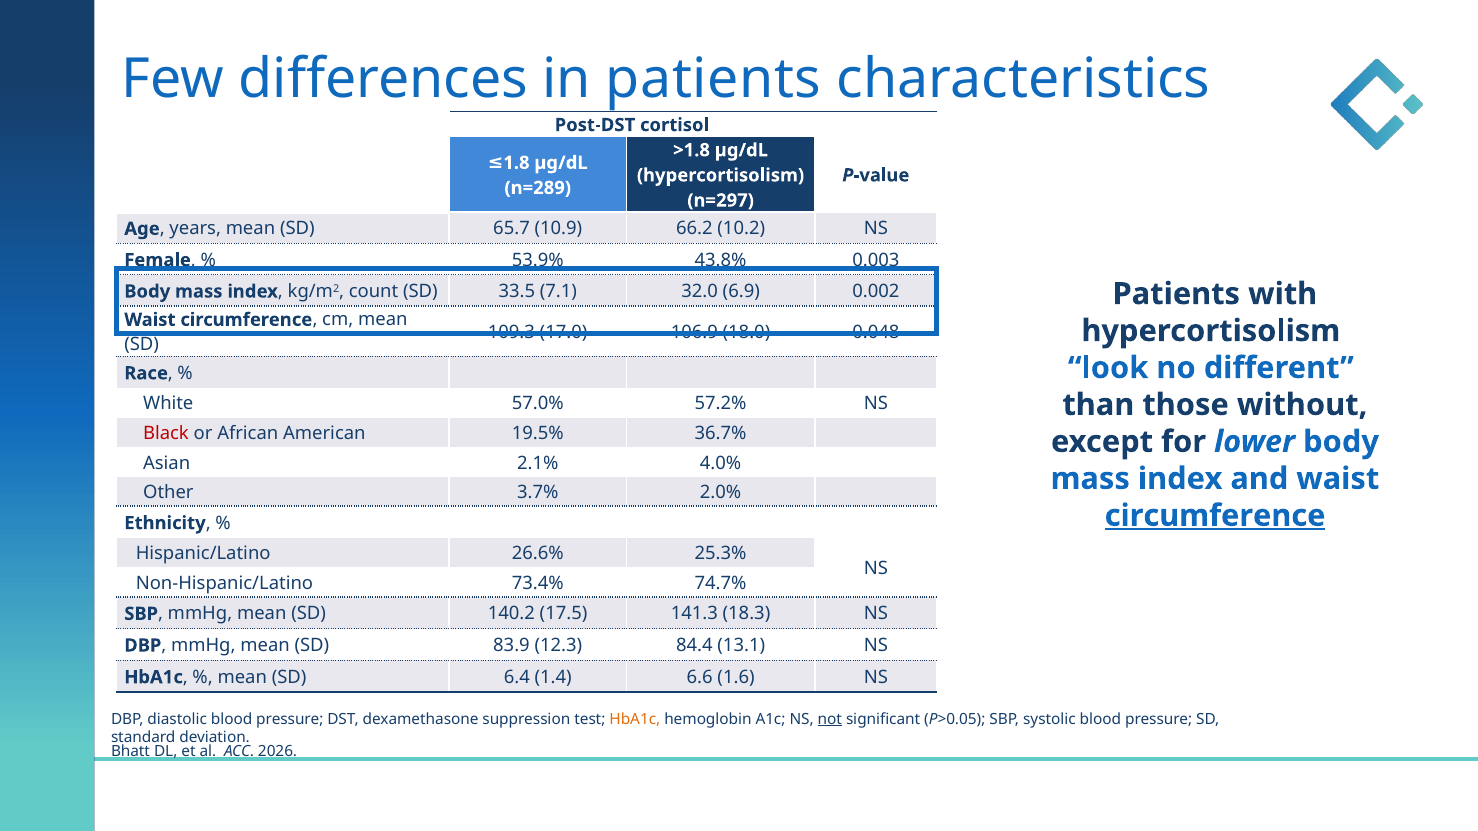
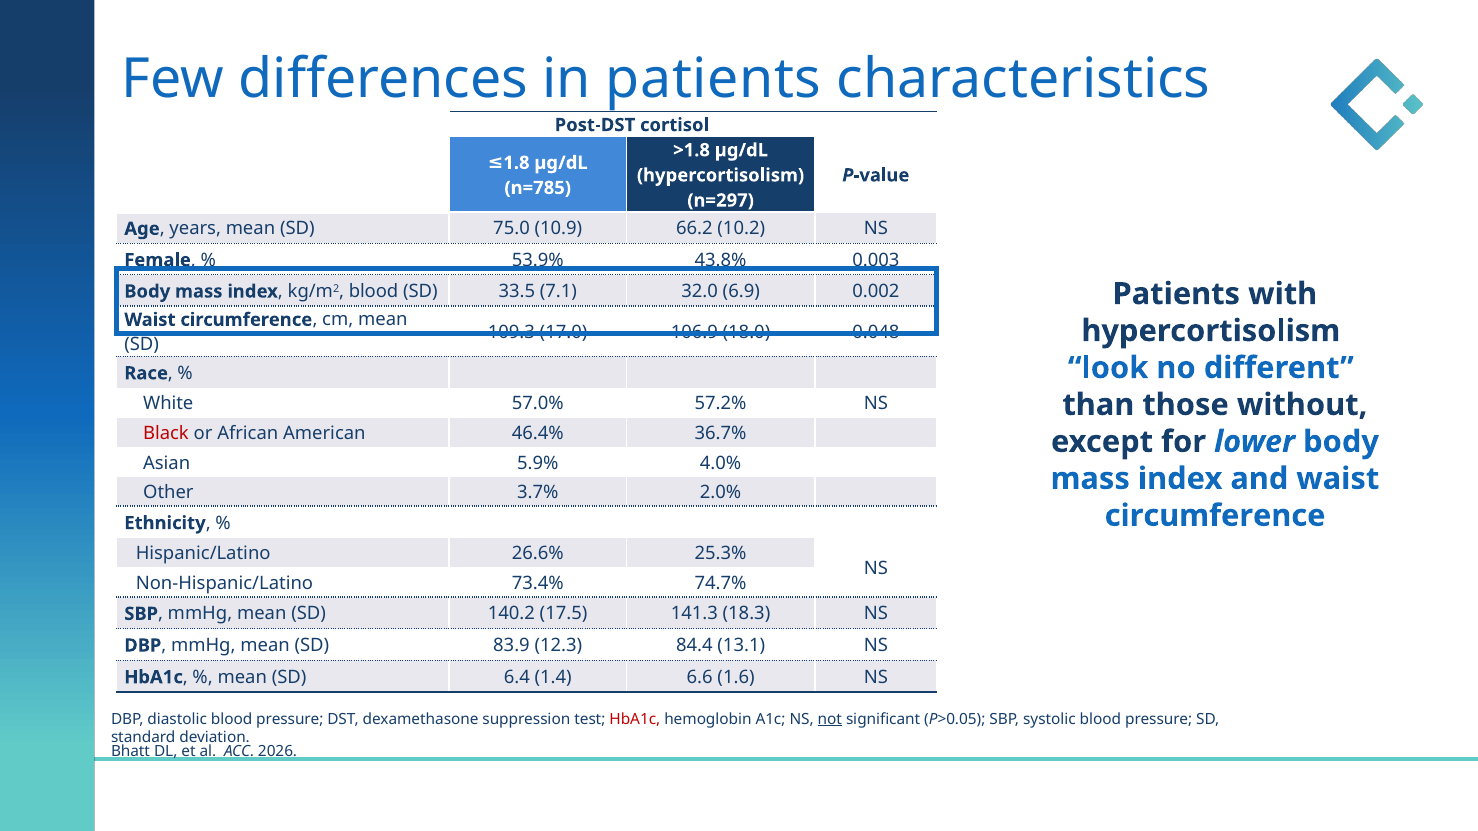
n=289: n=289 -> n=785 (538, 188)
65.7: 65.7 -> 75.0 (512, 229)
kg/m2 count: count -> blood (374, 292)
19.5%: 19.5% -> 46.4% (538, 434)
2.1%: 2.1% -> 5.9% (538, 463)
circumference underline: present -> none (1215, 516)
HbA1c colour: orange -> red (635, 720)
